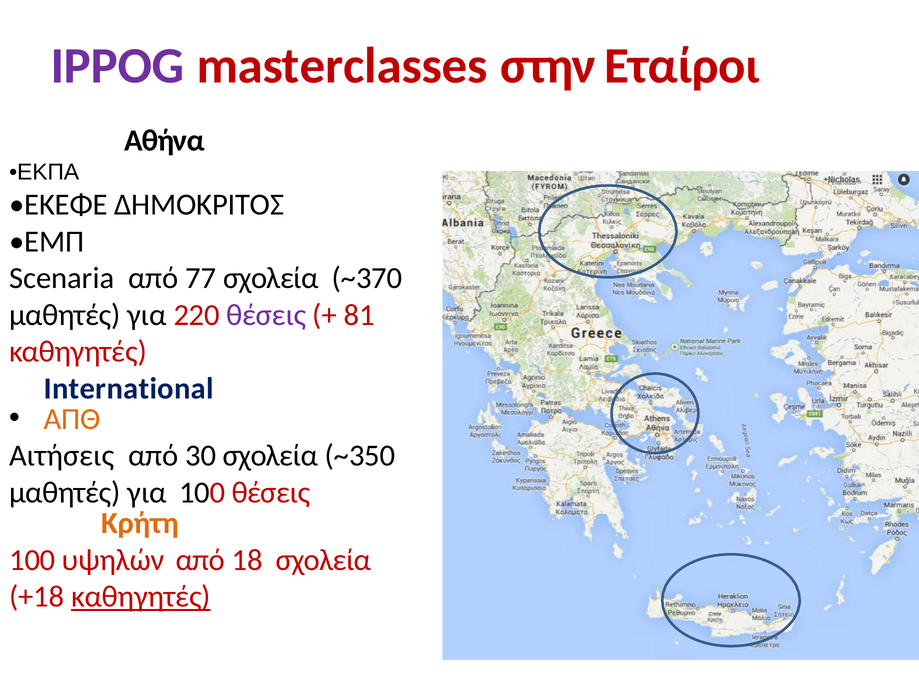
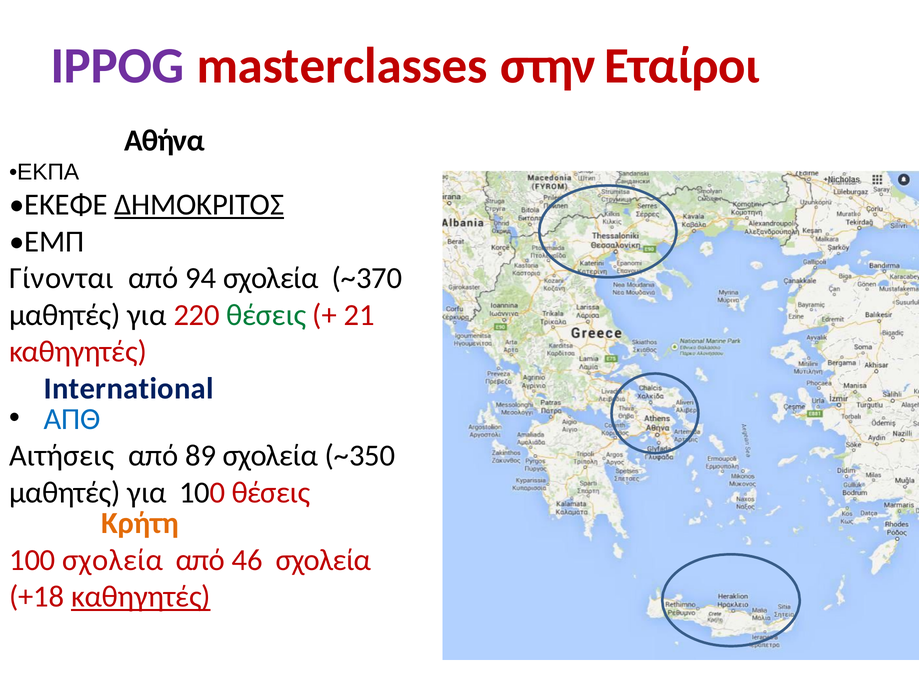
ΔΗΜΟΚΡΙΤΟΣ underline: none -> present (199, 205)
Scenaria: Scenaria -> Γίνονται (62, 278)
77: 77 -> 94 (201, 278)
θέσεις colour: purple -> green (266, 315)
81: 81 -> 21 (359, 315)
ΑΠΘ colour: orange -> blue (72, 419)
30: 30 -> 89 (201, 456)
100 υψηλών: υψηλών -> σχολεία (113, 560)
18: 18 -> 46 (247, 560)
